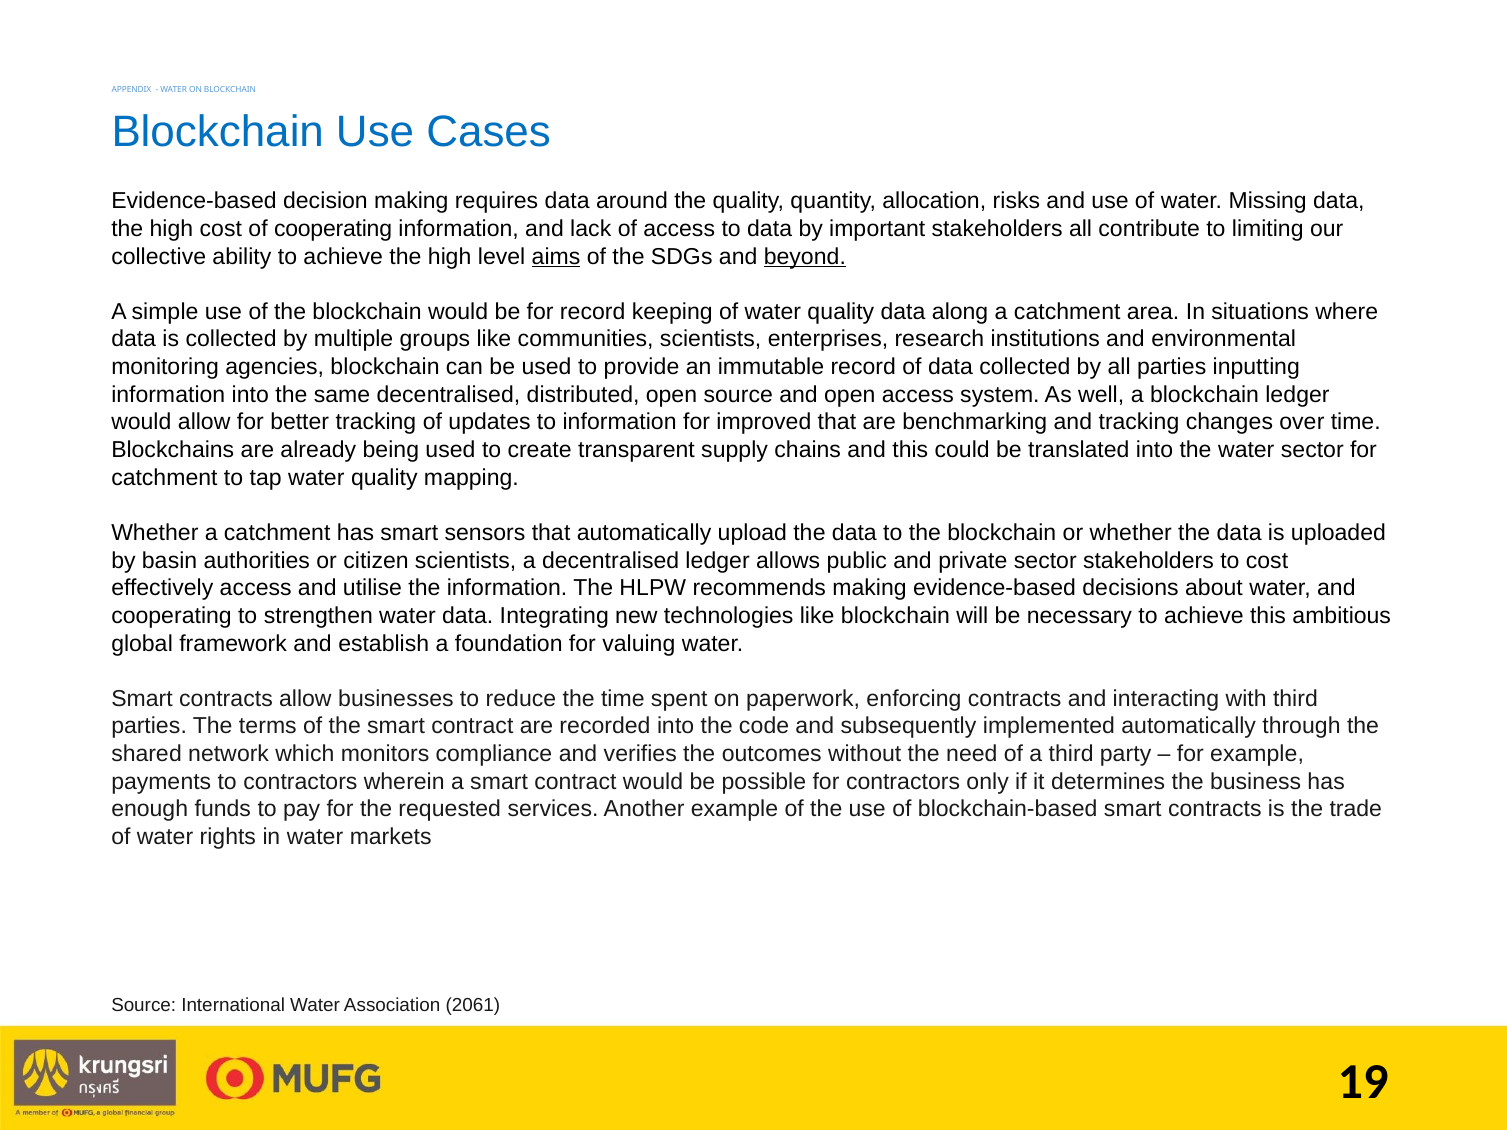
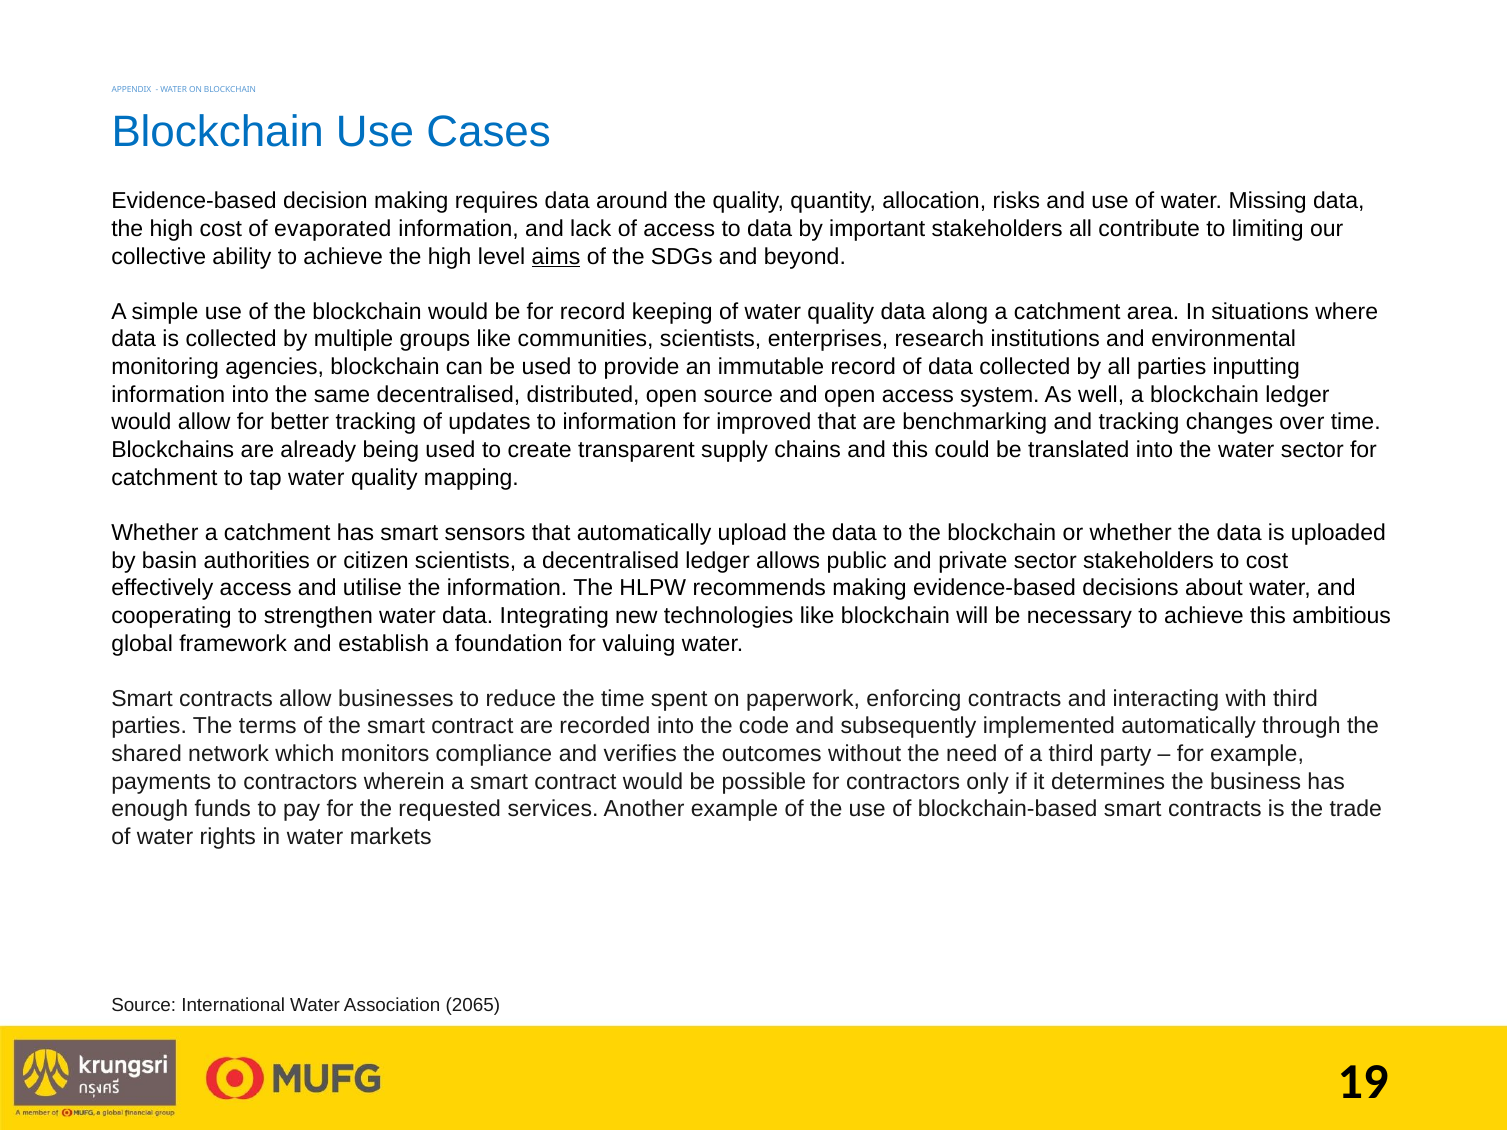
of cooperating: cooperating -> evaporated (333, 229)
beyond underline: present -> none (805, 256)
2061: 2061 -> 2065 (473, 1005)
